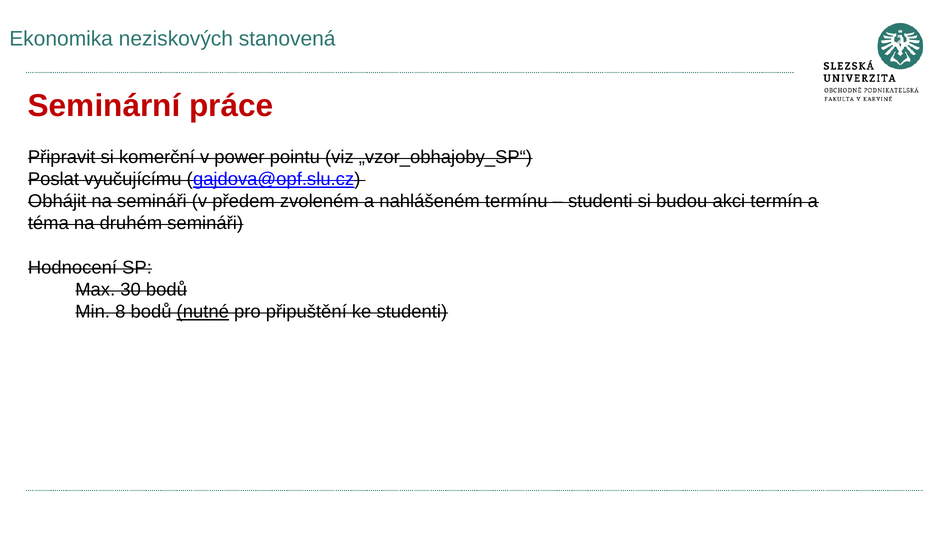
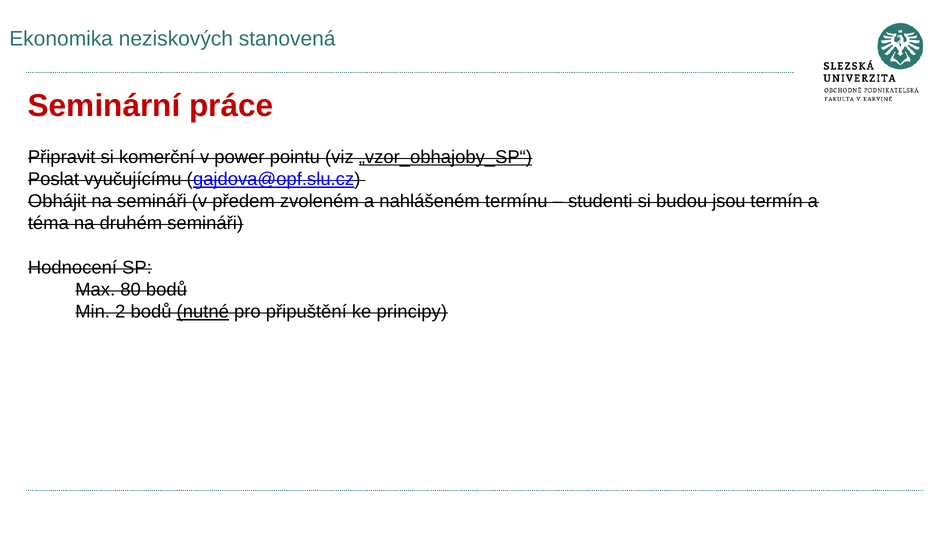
„vzor_obhajoby_SP“ underline: none -> present (445, 157)
akci: akci -> jsou (729, 201)
30: 30 -> 80 (131, 290)
8: 8 -> 2 (120, 312)
ke studenti: studenti -> principy (412, 312)
